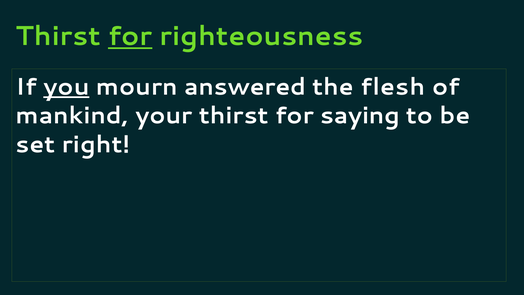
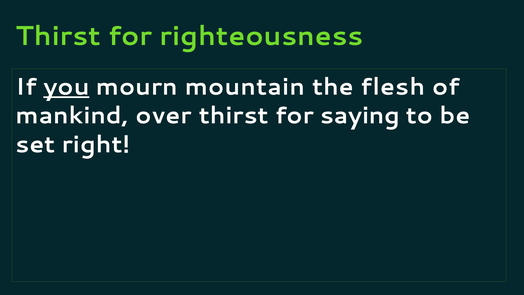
for underline: present -> none (130, 36)
answered: answered -> mountain (245, 87)
your: your -> over (164, 116)
